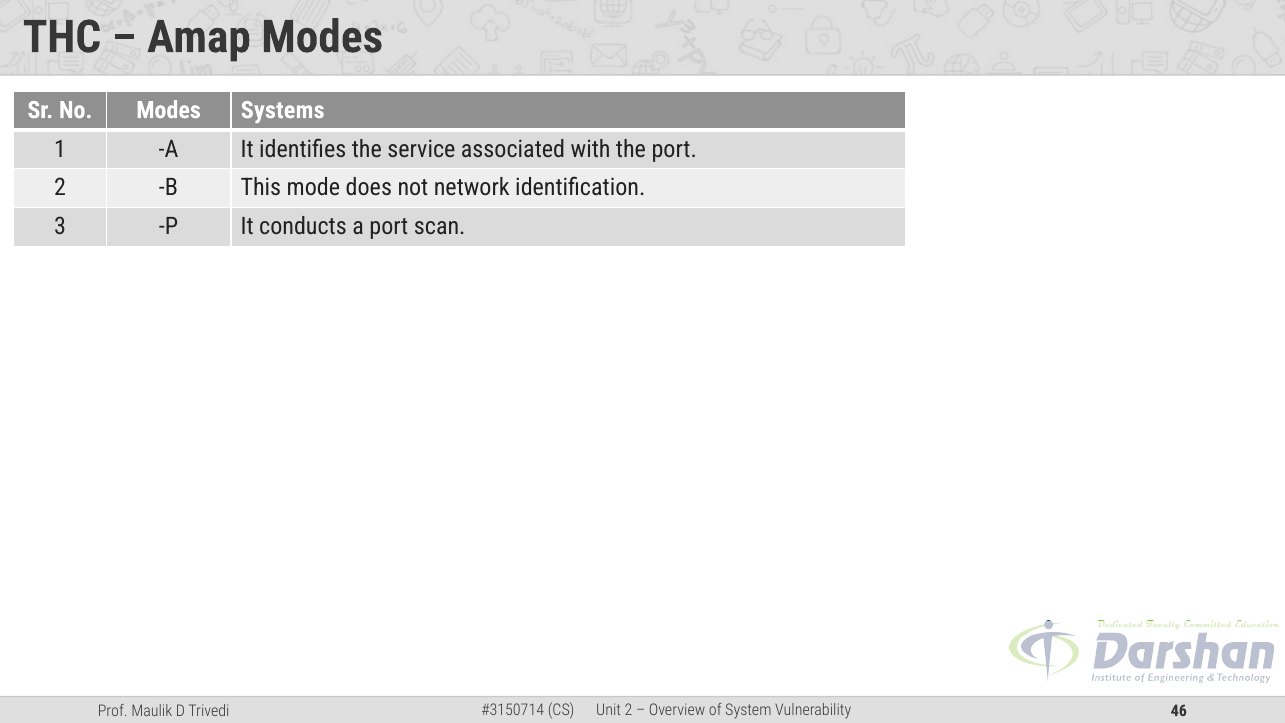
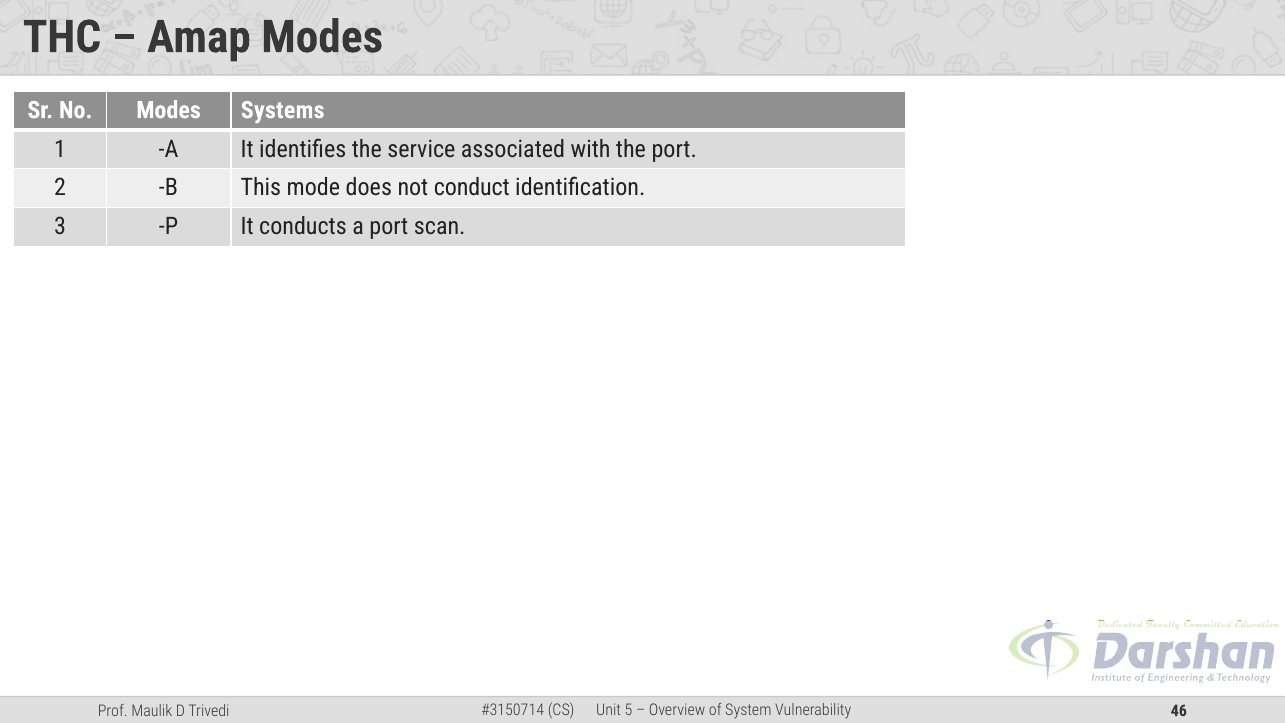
network: network -> conduct (472, 188)
2: 2 -> 5 (629, 710)
